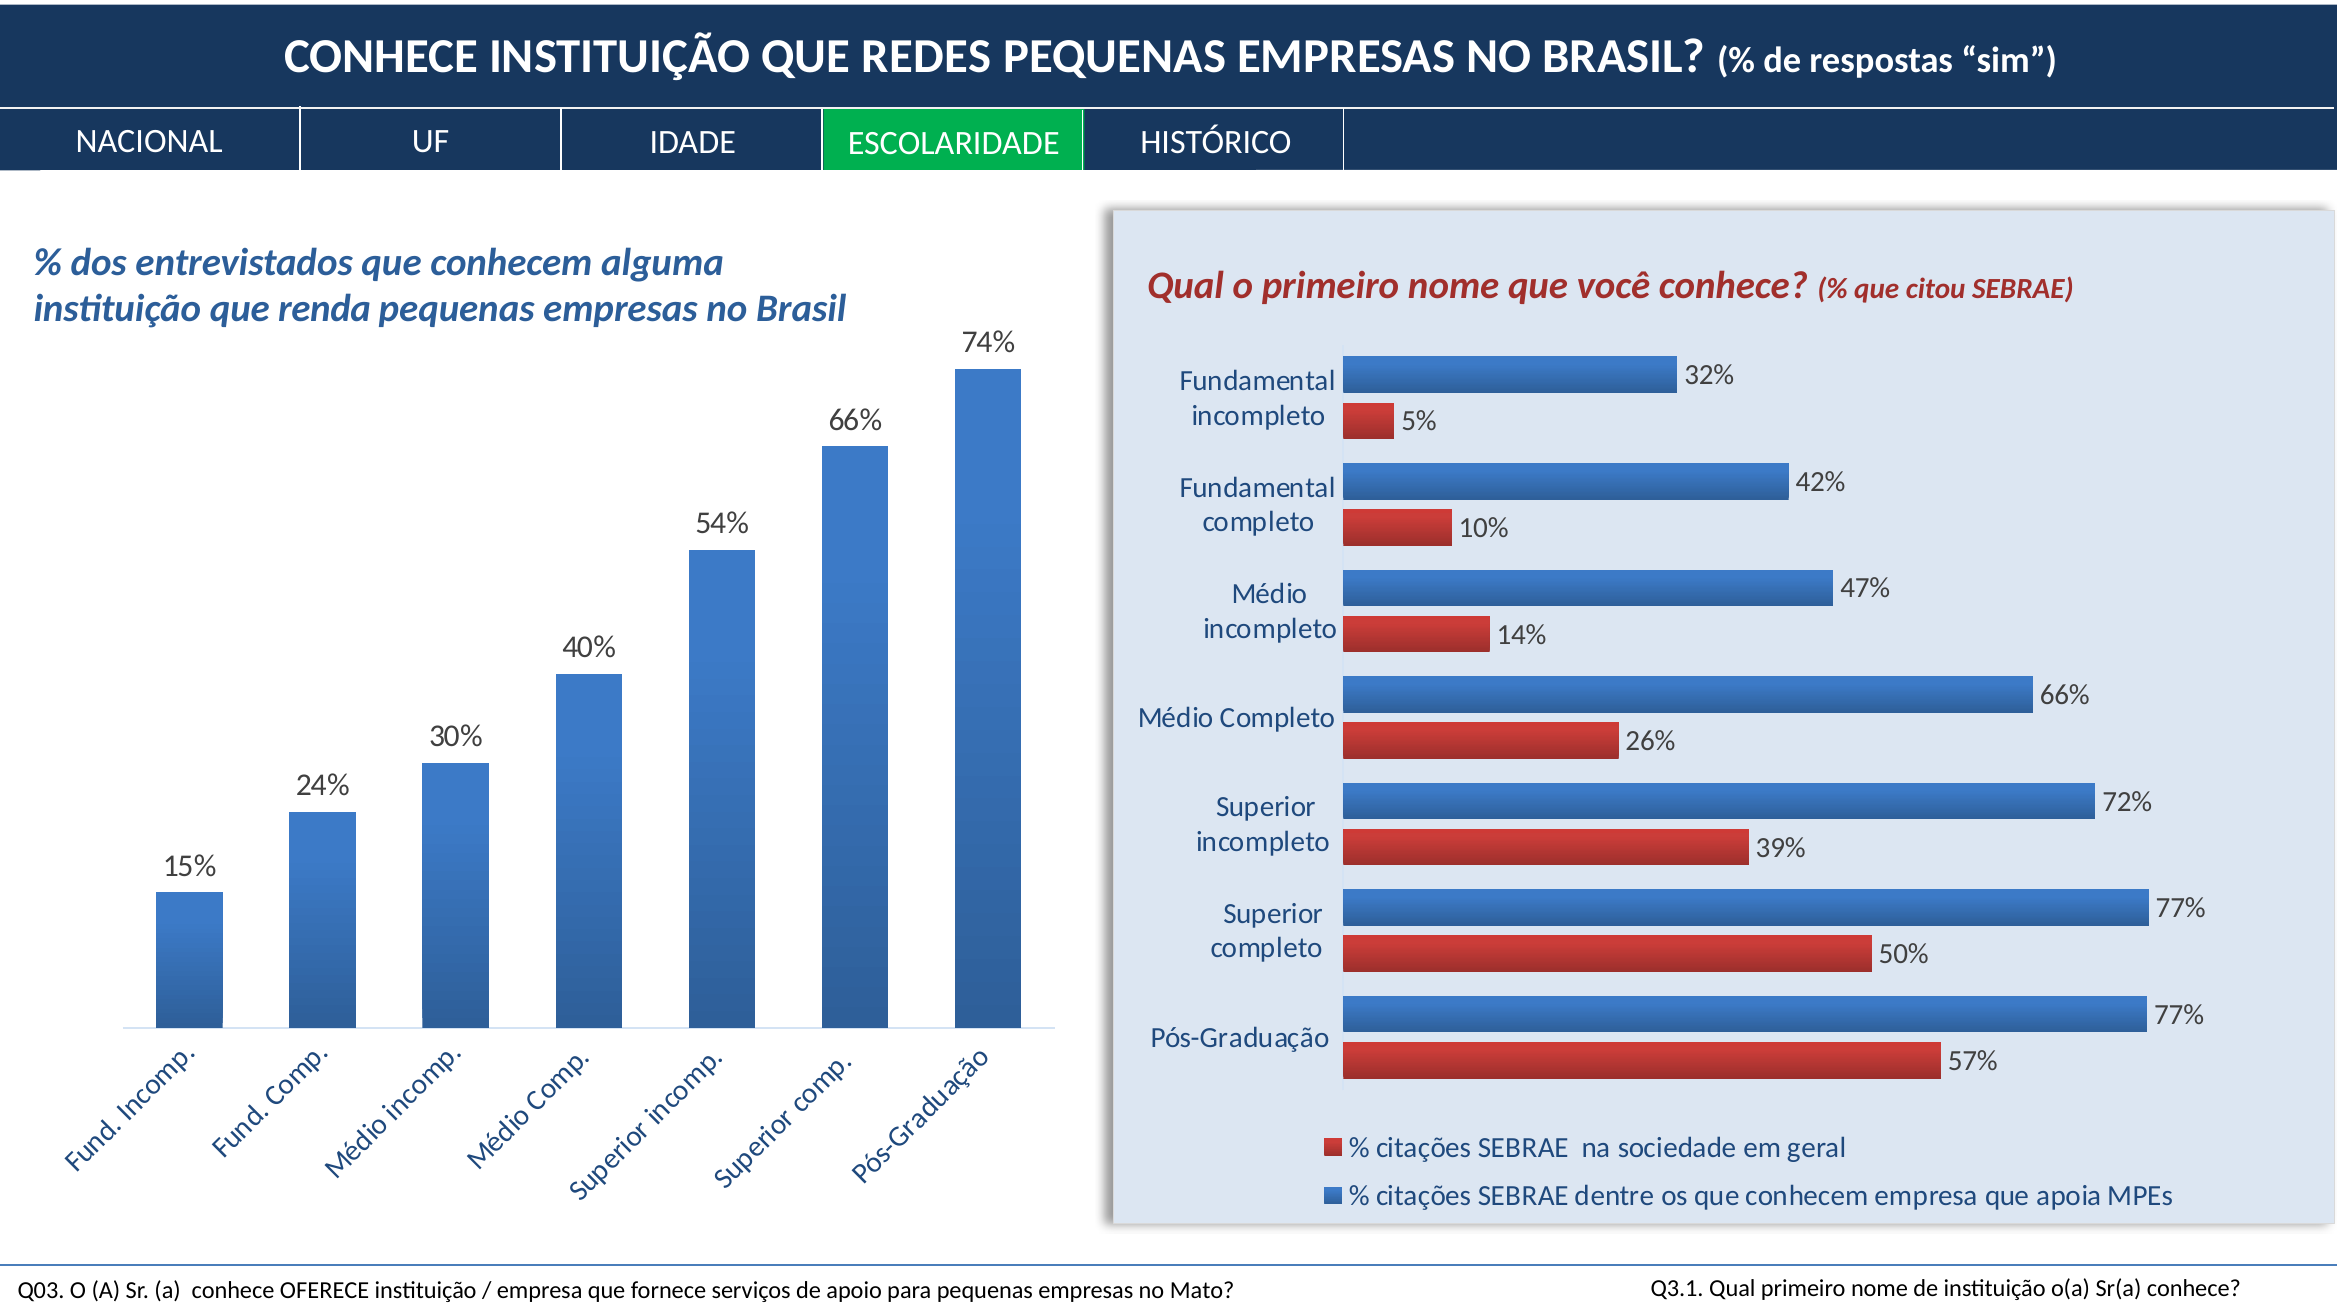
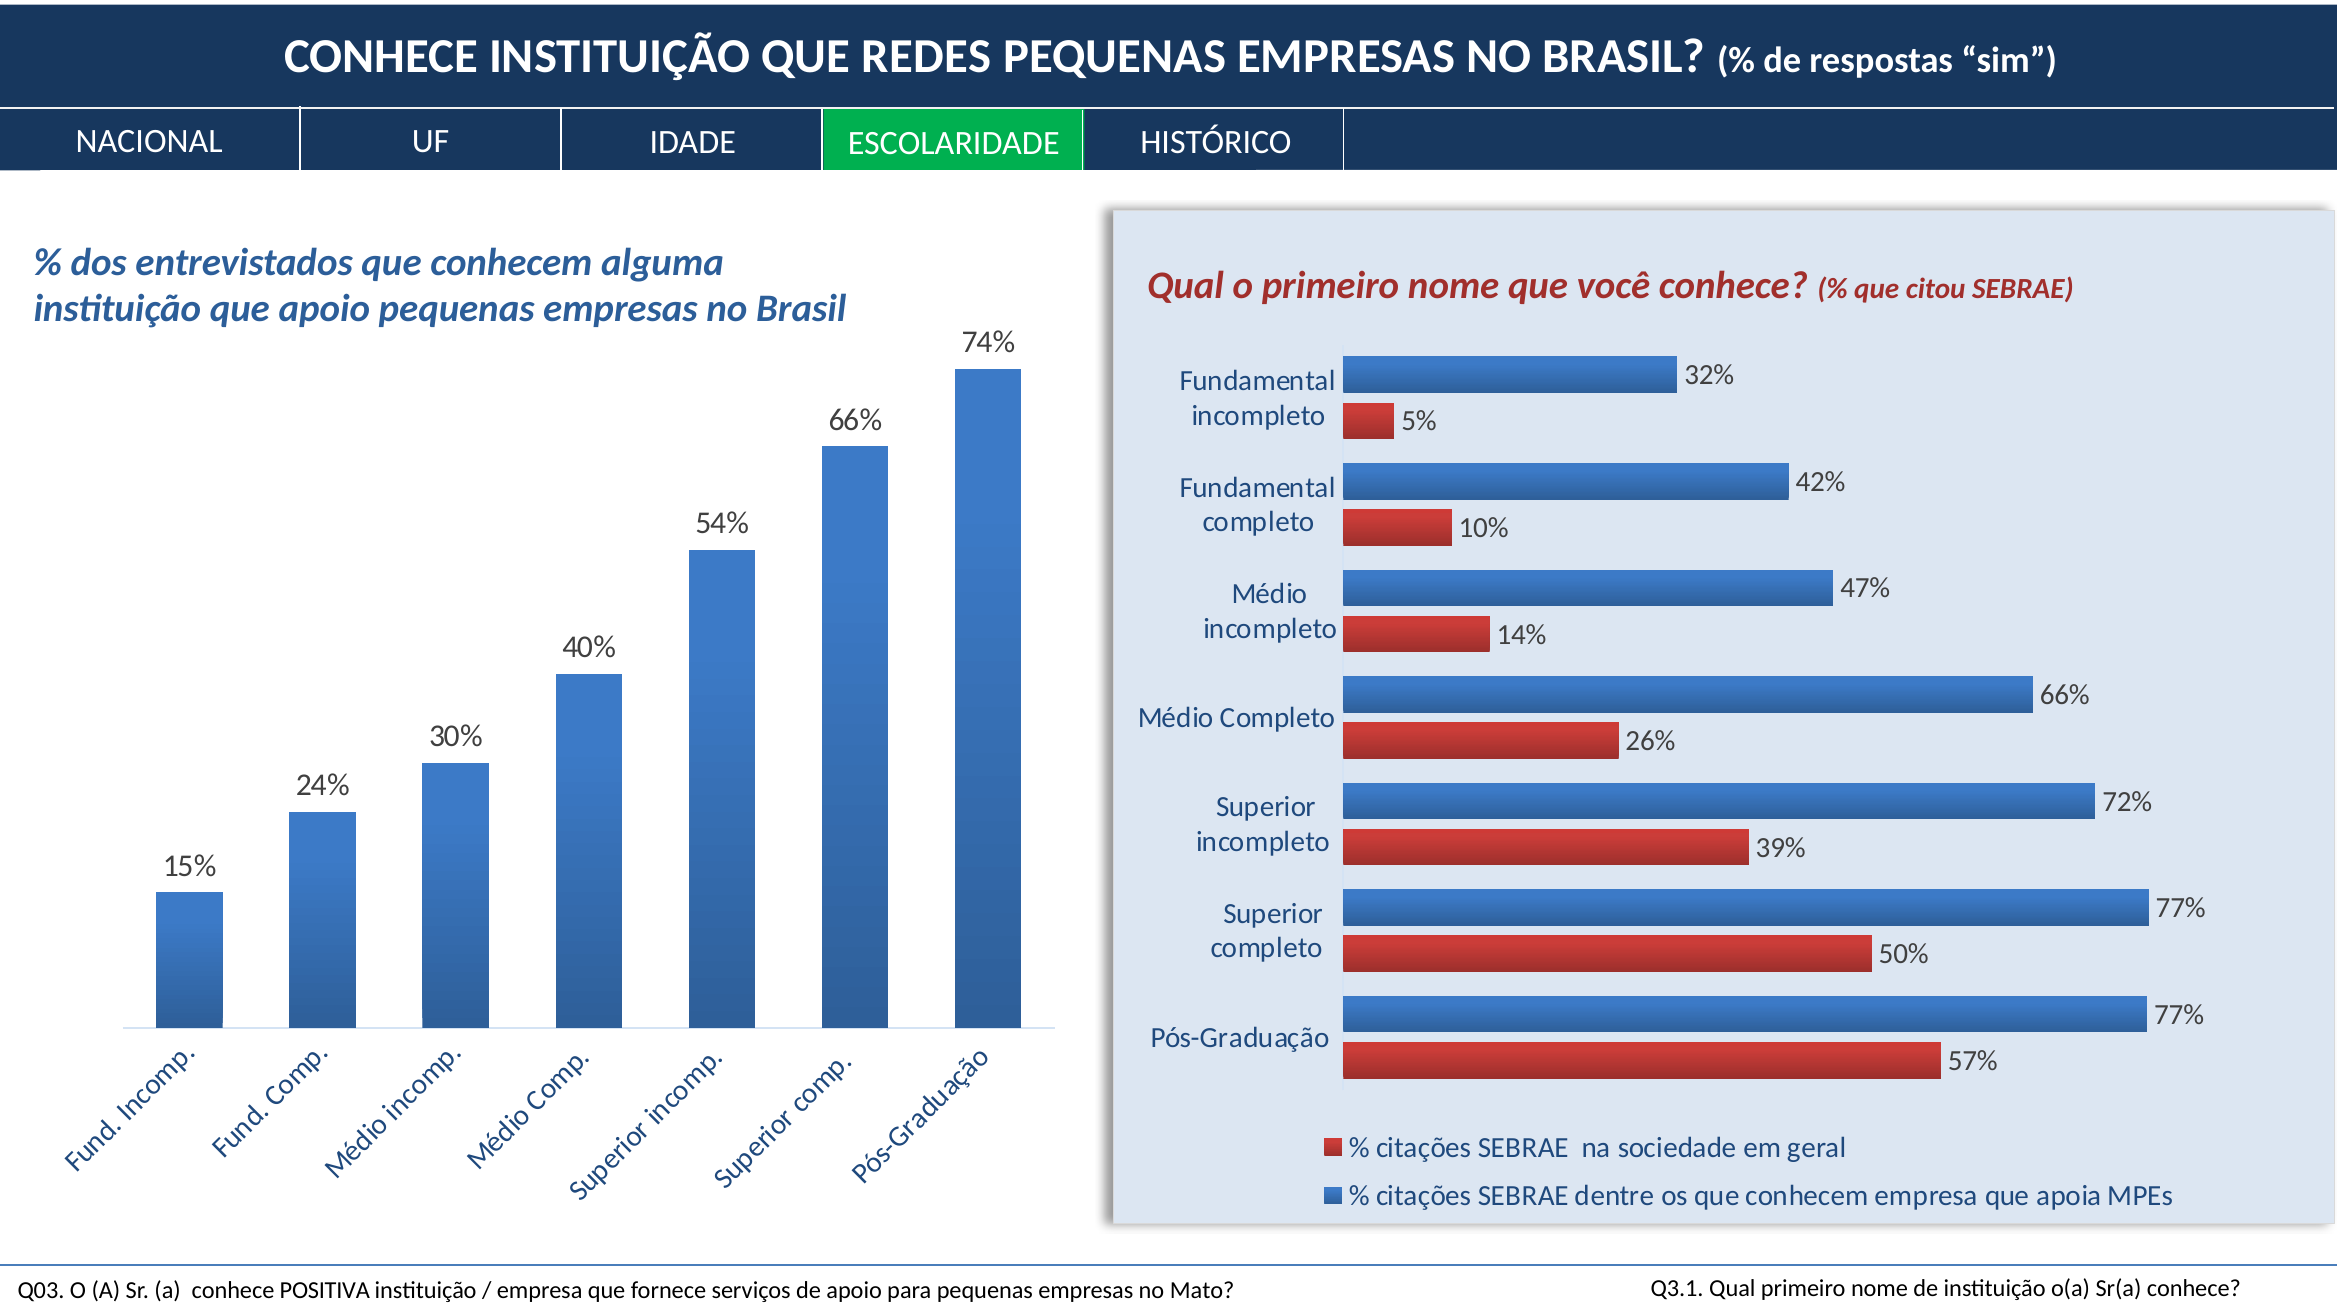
que renda: renda -> apoio (324, 309)
OFERECE: OFERECE -> POSITIVA (325, 1290)
